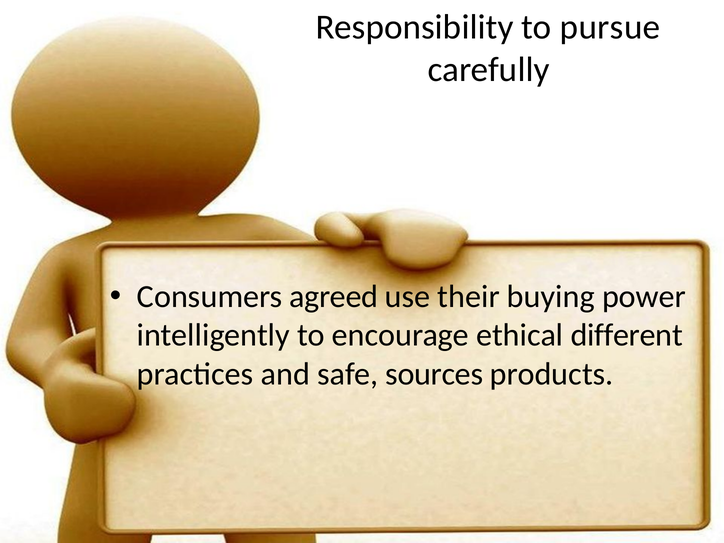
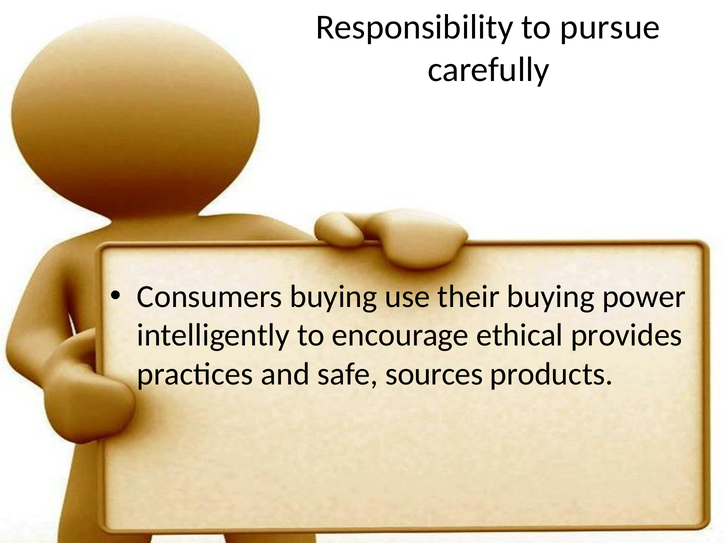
Consumers agreed: agreed -> buying (334, 297)
different: different -> provides (627, 335)
